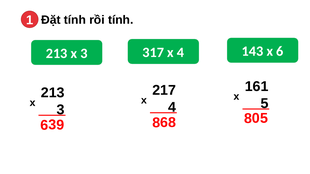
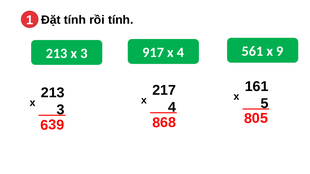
317: 317 -> 917 (153, 53)
143: 143 -> 561 (253, 51)
6: 6 -> 9 (280, 51)
